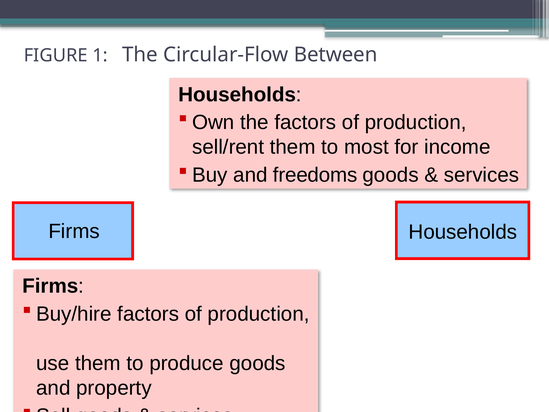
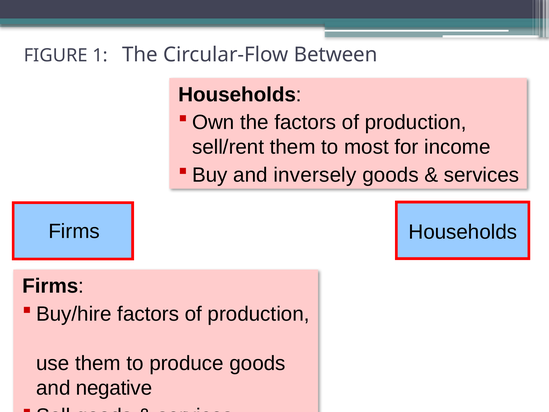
freedoms: freedoms -> inversely (315, 175)
property: property -> negative (114, 388)
